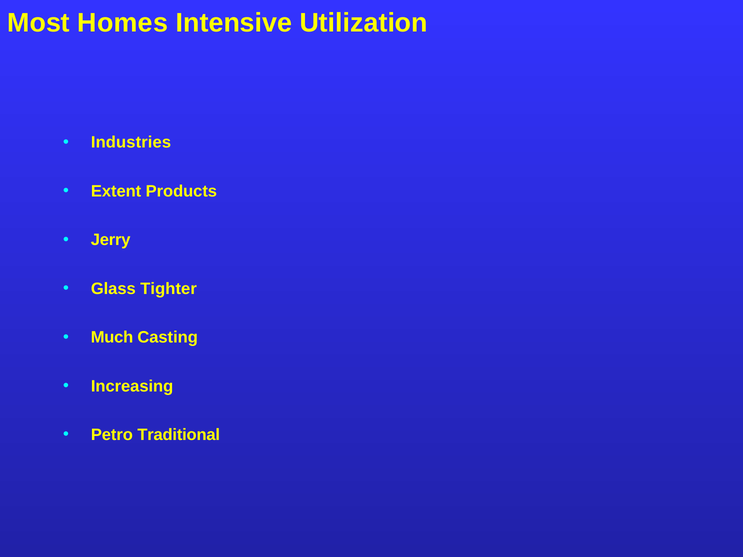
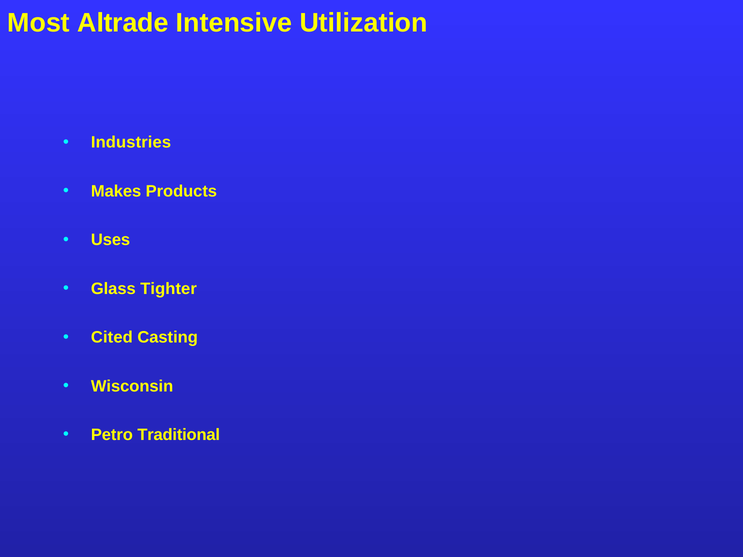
Homes: Homes -> Altrade (123, 23)
Extent: Extent -> Makes (116, 191)
Jerry: Jerry -> Uses (111, 240)
Much: Much -> Cited (112, 338)
Increasing: Increasing -> Wisconsin (132, 386)
